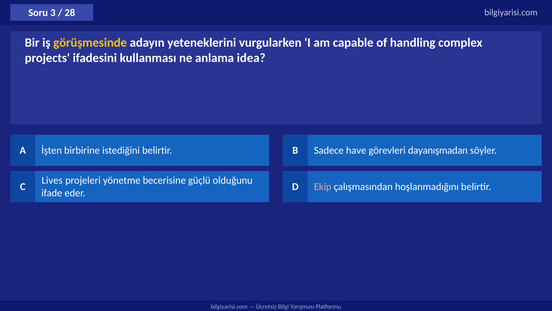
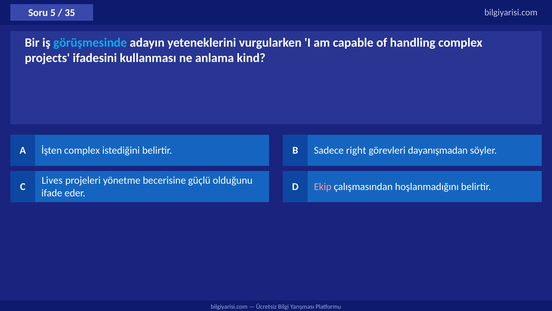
3: 3 -> 5 (53, 13)
28: 28 -> 35 (70, 13)
görüşmesinde colour: yellow -> light blue (90, 42)
idea: idea -> kind (251, 58)
İşten birbirine: birbirine -> complex (82, 150)
have: have -> right (356, 150)
